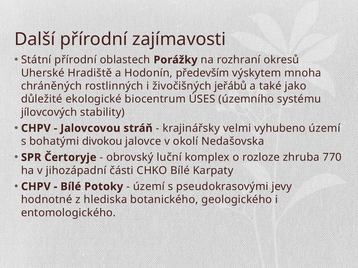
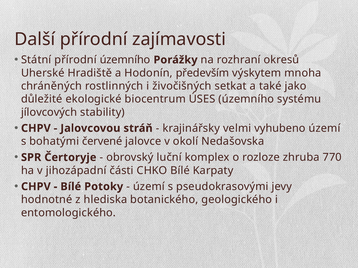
přírodní oblastech: oblastech -> územního (125, 60)
jeřábů: jeřábů -> setkat (231, 86)
divokou: divokou -> červené (102, 142)
